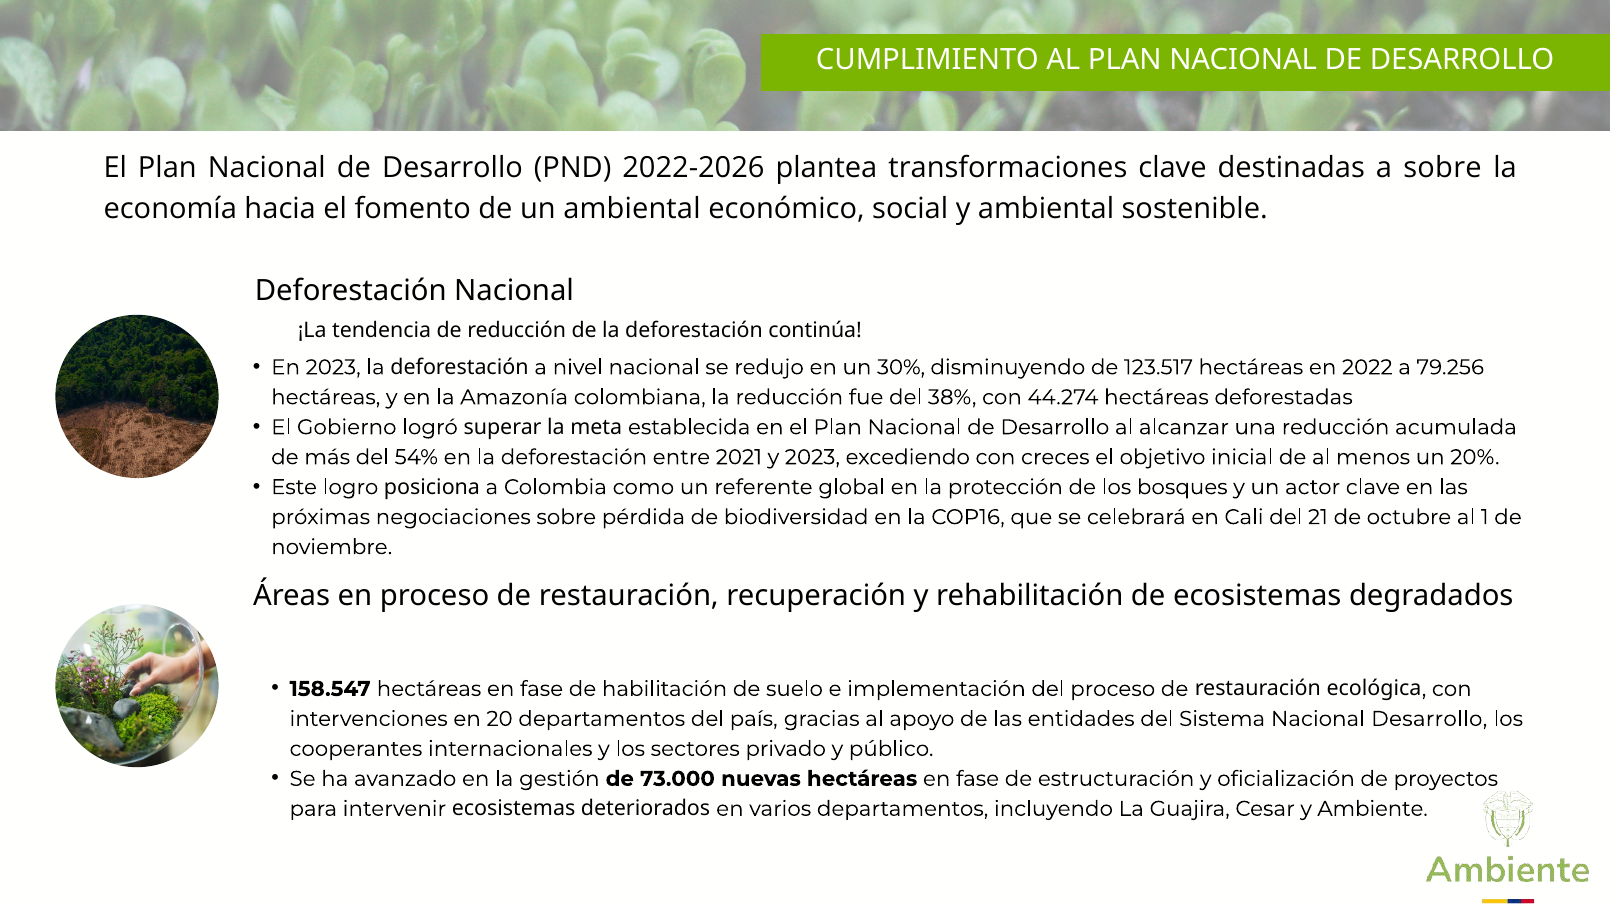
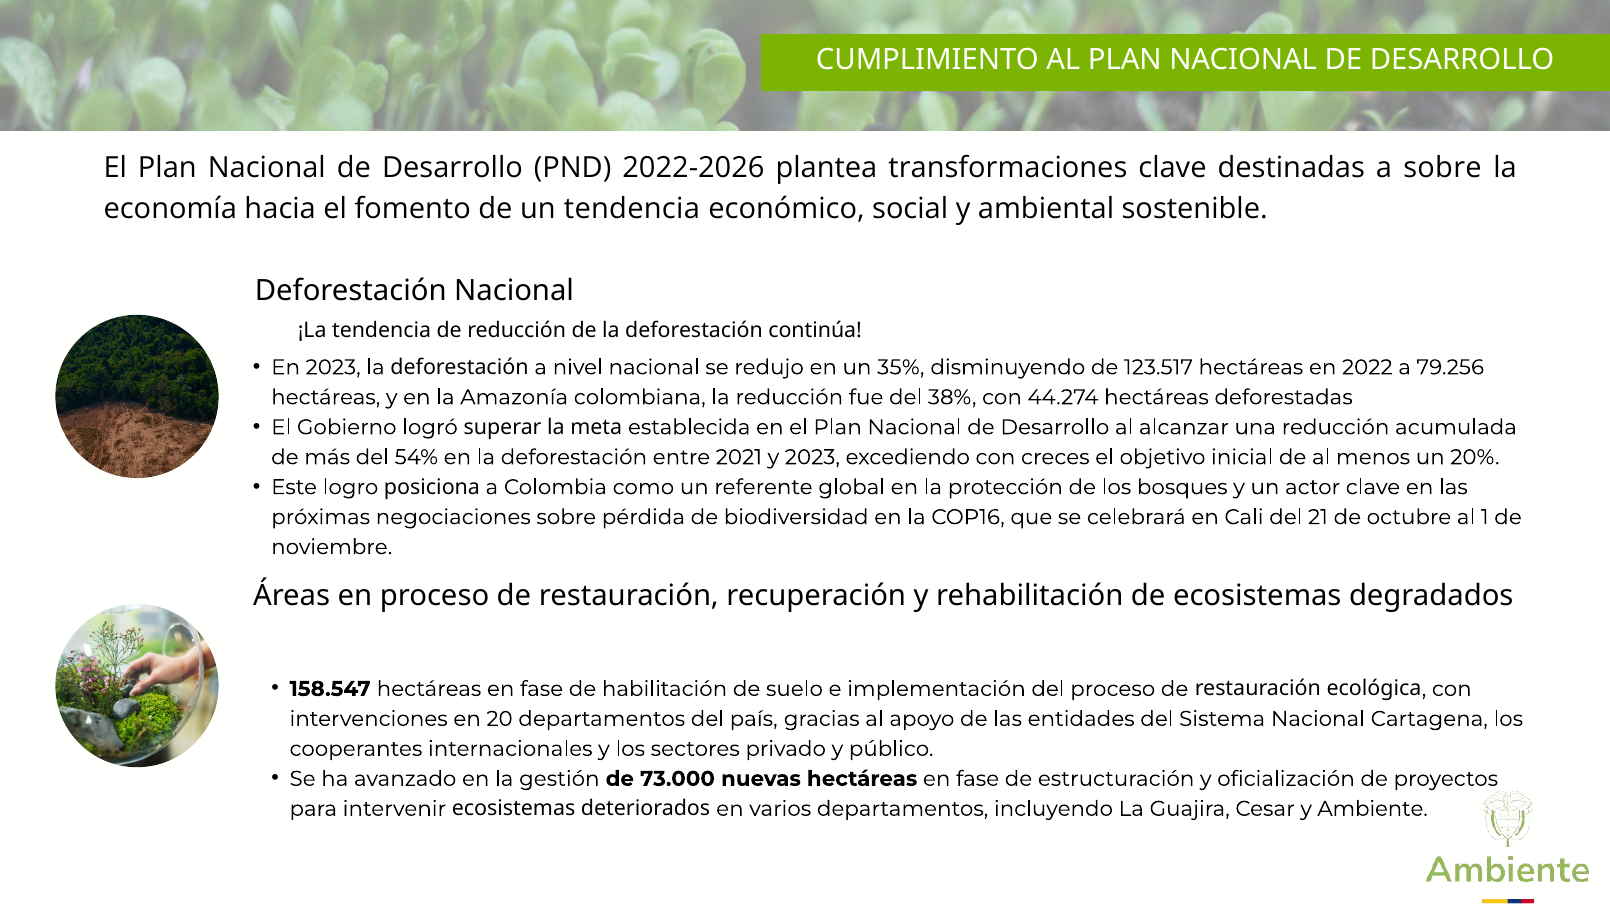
un ambiental: ambiental -> tendencia (632, 209)
30%: 30% -> 35% (901, 367)
Nacional Desarrollo: Desarrollo -> Cartagena (1429, 719)
